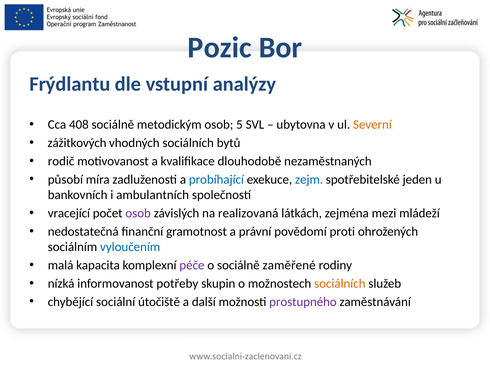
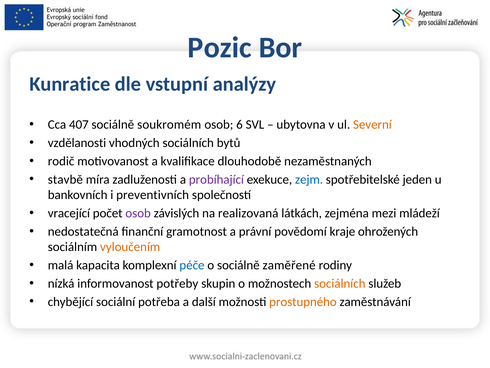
Frýdlantu: Frýdlantu -> Kunratice (70, 84)
408: 408 -> 407 (79, 125)
metodickým: metodickým -> soukromém (169, 125)
5: 5 -> 6 (239, 125)
zážitkových: zážitkových -> vzdělanosti (77, 143)
působí: působí -> stavbě (65, 179)
probíhající colour: blue -> purple (216, 179)
ambulantních: ambulantních -> preventivních (153, 195)
proti: proti -> kraje (342, 231)
vyloučením colour: blue -> orange (130, 247)
péče colour: purple -> blue (192, 265)
útočiště: útočiště -> potřeba (159, 301)
prostupného colour: purple -> orange (303, 301)
